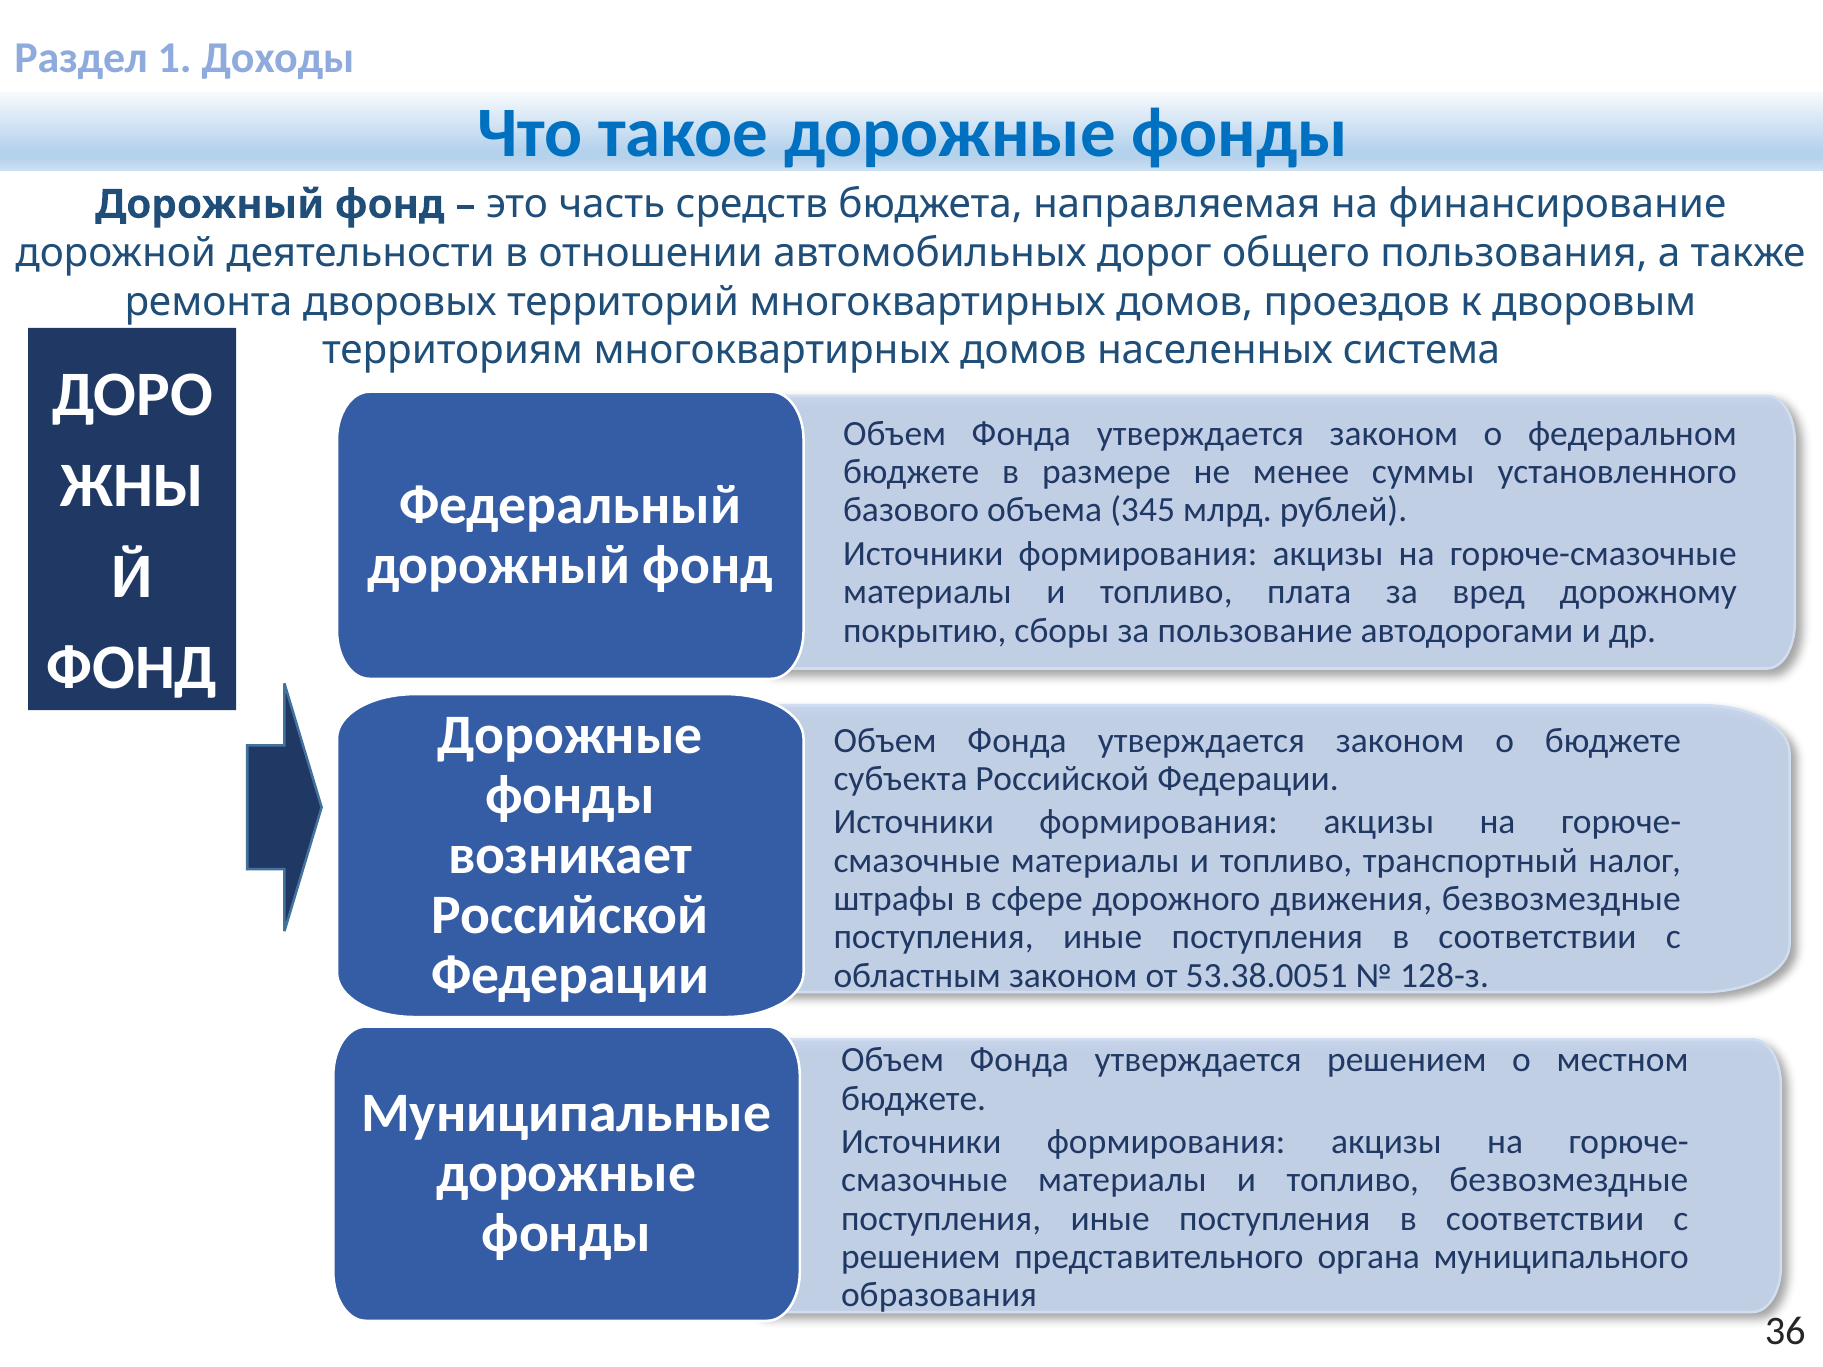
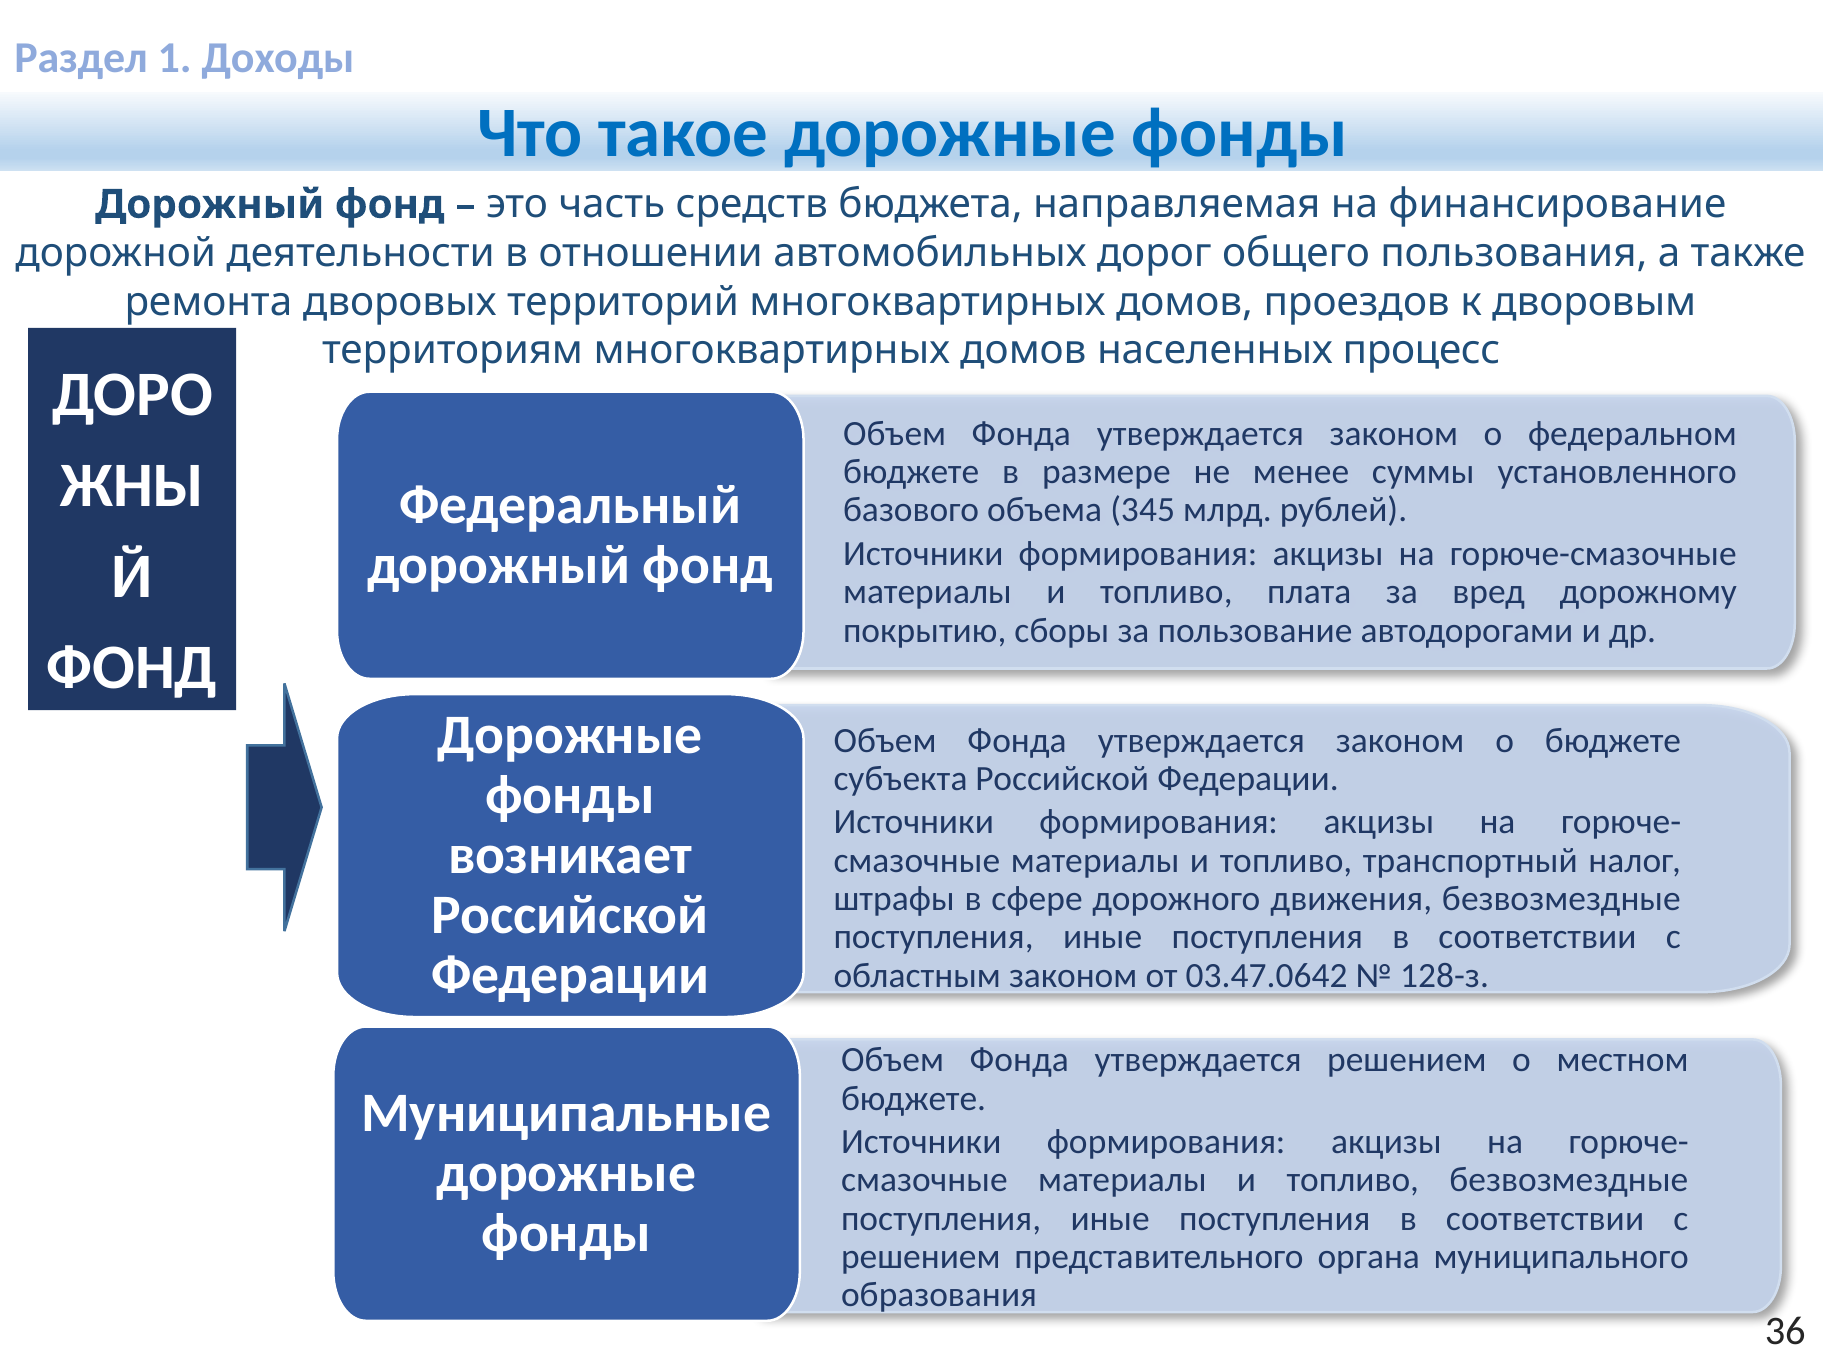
система: система -> процесс (1422, 350)
53.38.0051: 53.38.0051 -> 03.47.0642 (1267, 976)
